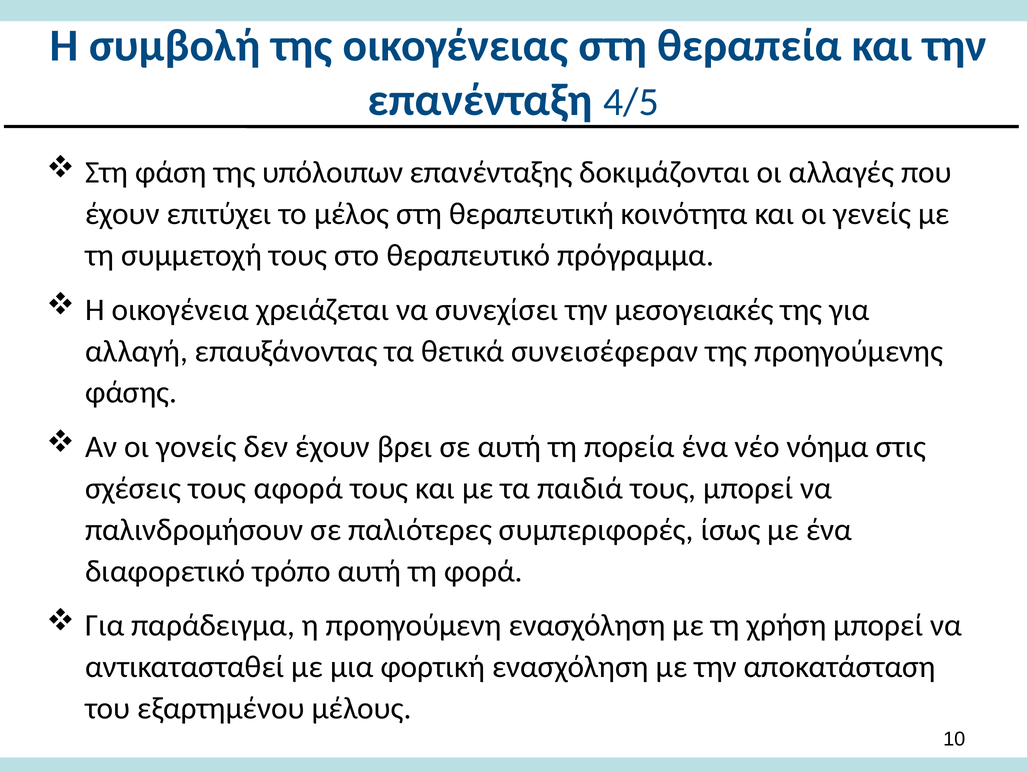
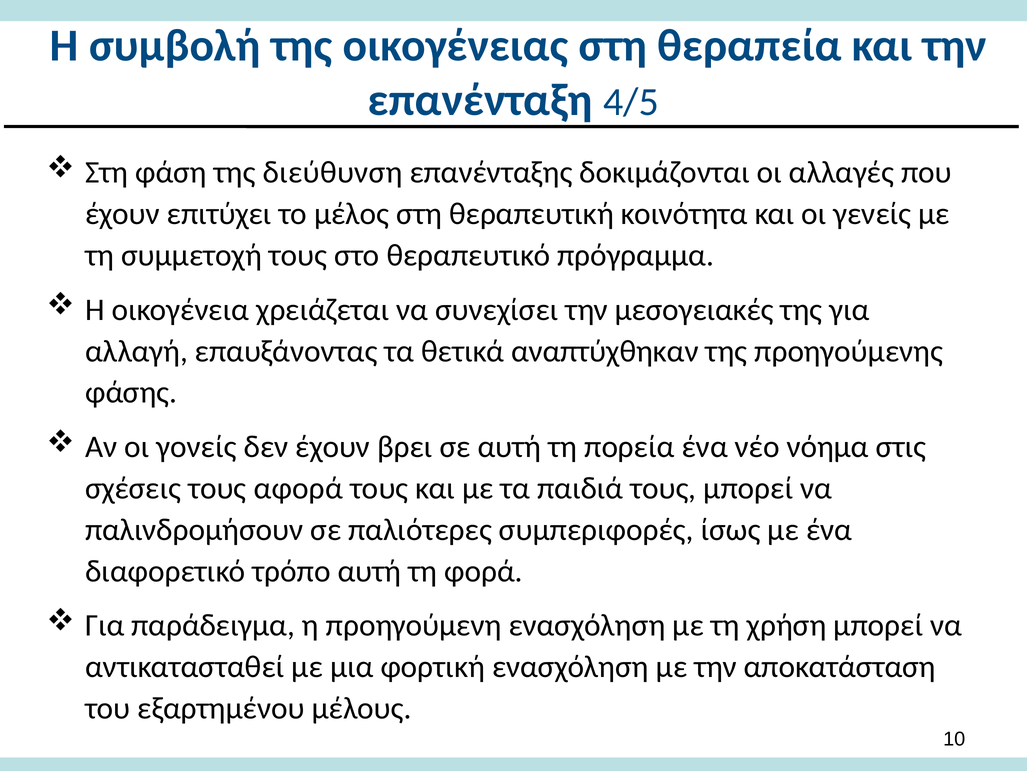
υπόλοιπων: υπόλοιπων -> διεύθυνση (333, 172)
συνεισέφεραν: συνεισέφεραν -> αναπτύχθηκαν (605, 351)
